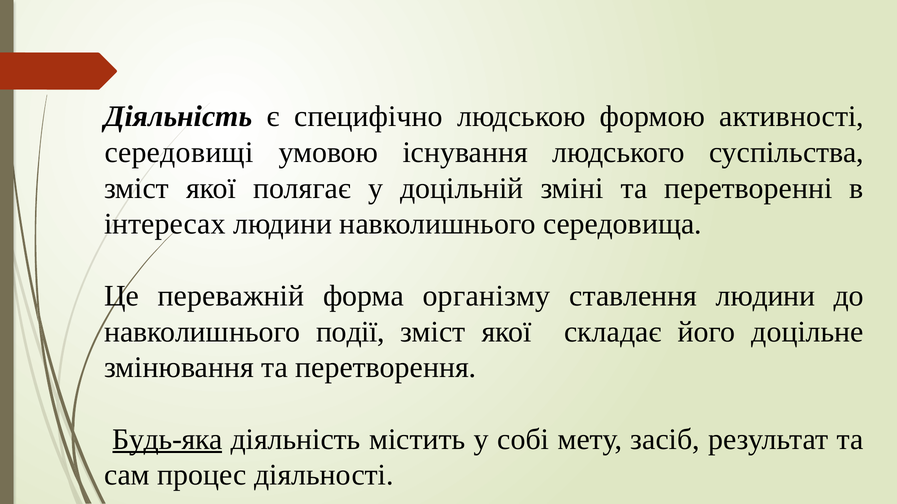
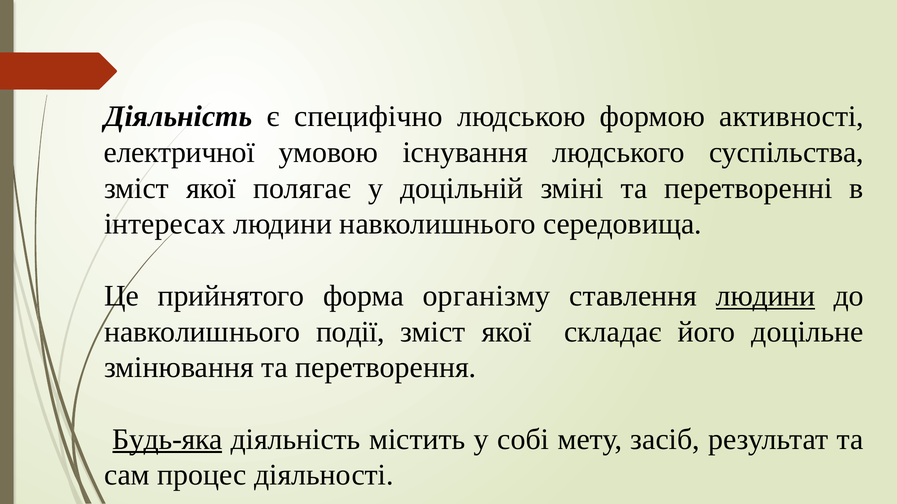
середовищі: середовищі -> електричної (179, 153)
переважній: переважній -> прийнятого (231, 296)
людини underline: none -> present (766, 296)
